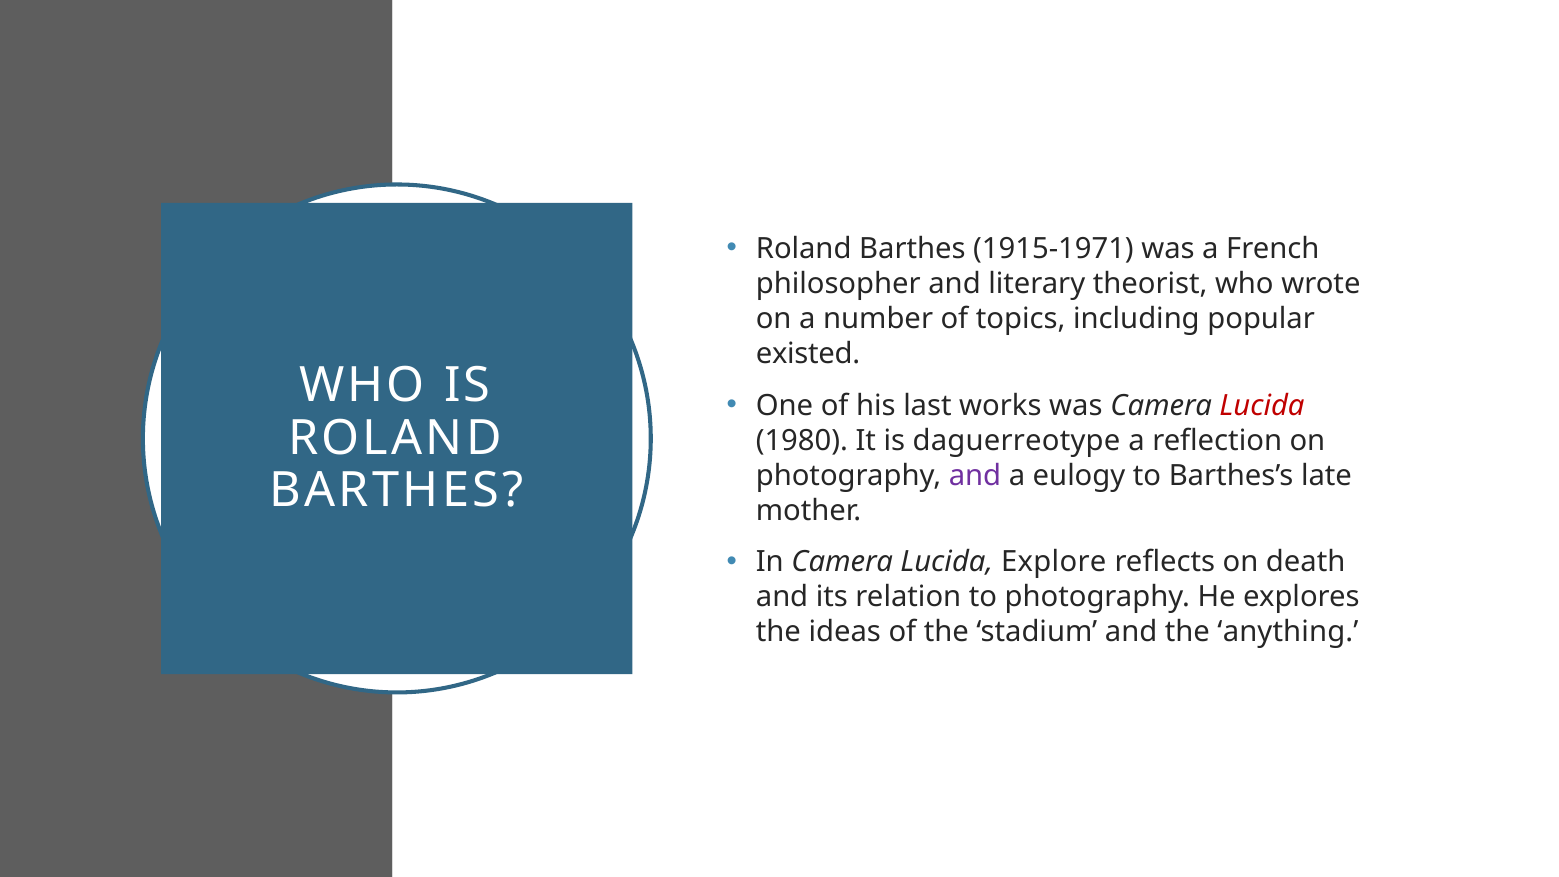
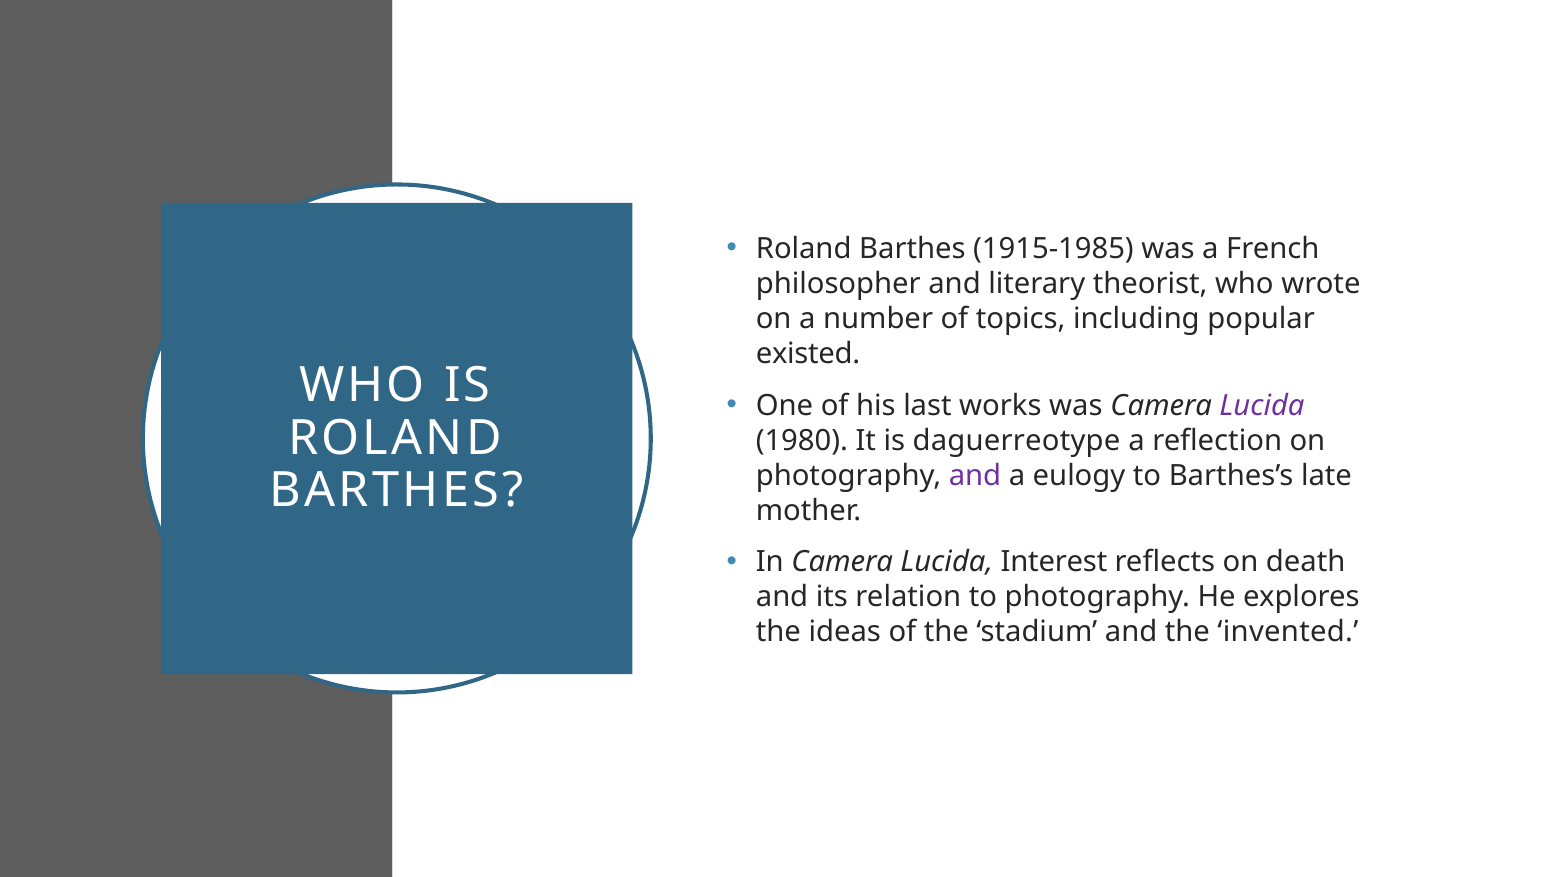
1915-1971: 1915-1971 -> 1915-1985 (1053, 249)
Lucida colour: red -> purple (1262, 405)
Explore: Explore -> Interest (1054, 562)
anything: anything -> invented (1288, 632)
